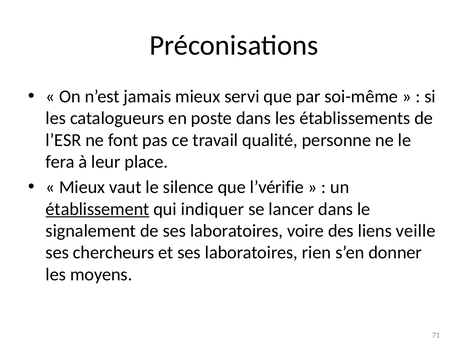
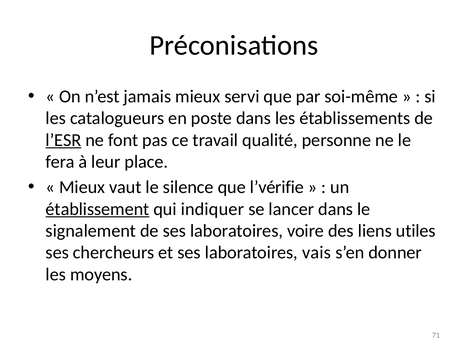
l’ESR underline: none -> present (63, 140)
veille: veille -> utiles (416, 231)
rien: rien -> vais (316, 253)
